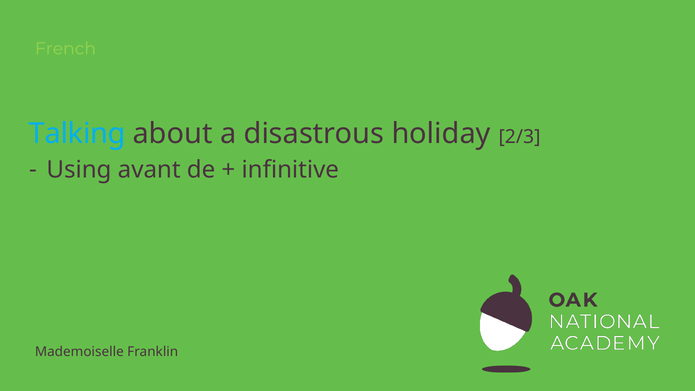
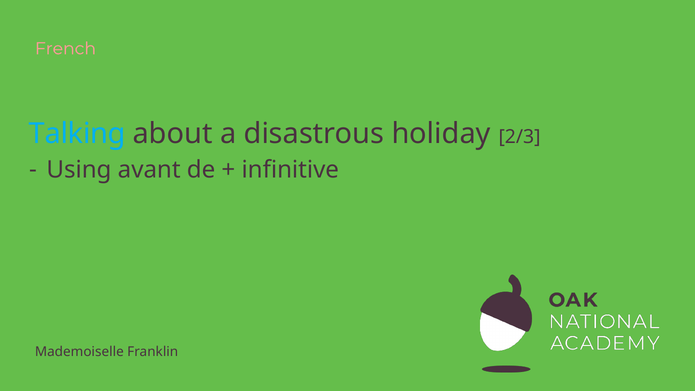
French colour: light green -> pink (65, 49)
